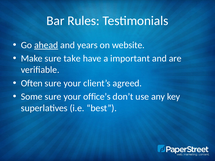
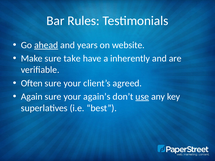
important: important -> inherently (130, 58)
Some: Some -> Again (32, 97)
office’s: office’s -> again’s (97, 97)
use underline: none -> present (142, 97)
